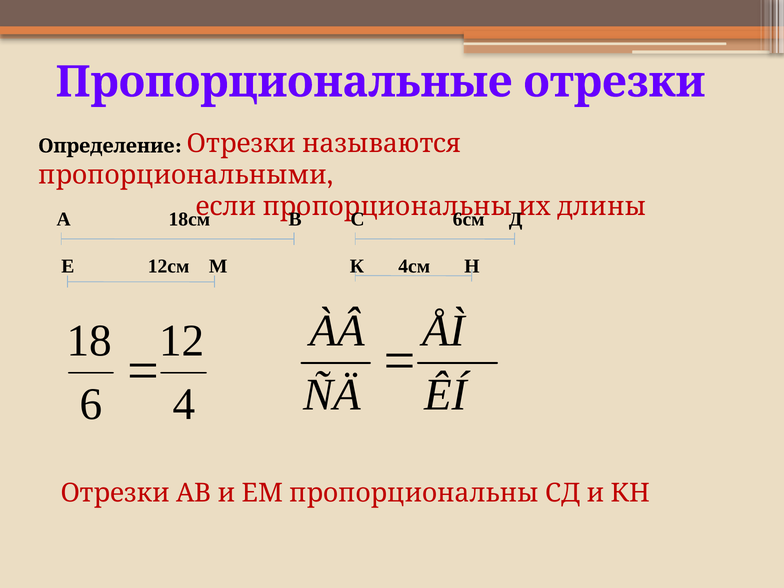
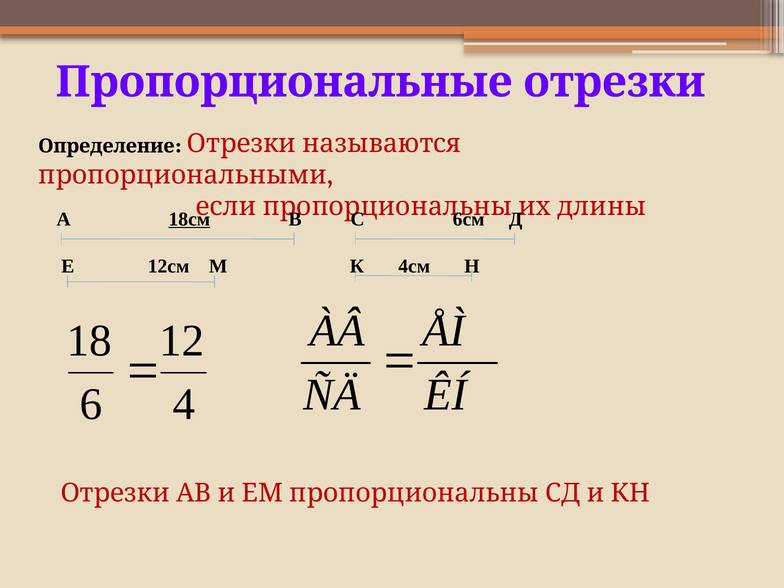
18см underline: none -> present (189, 219)
